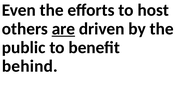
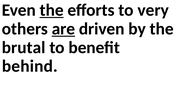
the underline: none -> present (52, 10)
host: host -> very (153, 10)
public: public -> brutal (24, 48)
